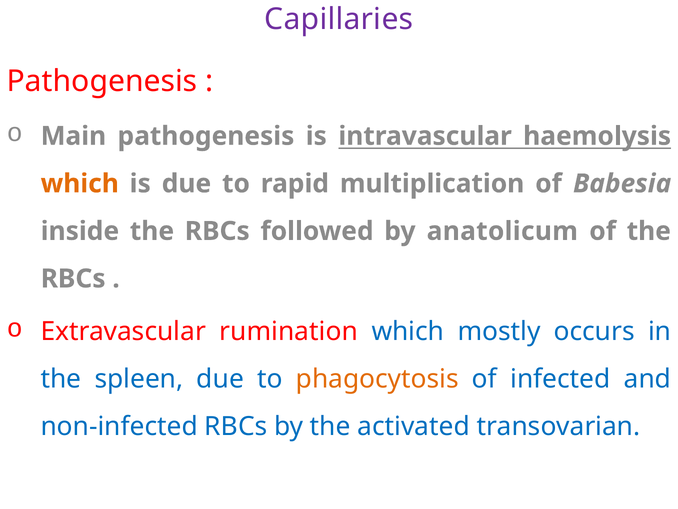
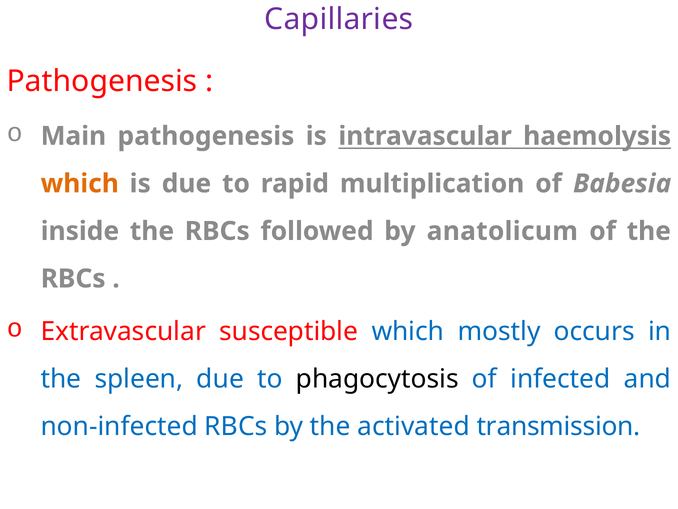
rumination: rumination -> susceptible (289, 331)
phagocytosis colour: orange -> black (377, 379)
transovarian: transovarian -> transmission (559, 426)
